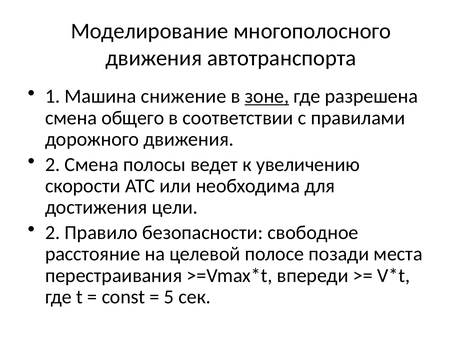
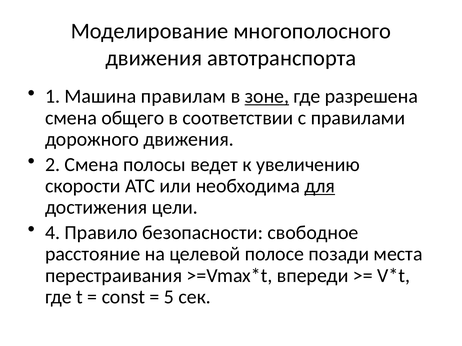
снижение: снижение -> правилам (184, 96)
для underline: none -> present (320, 186)
2: 2 -> 4 (53, 233)
